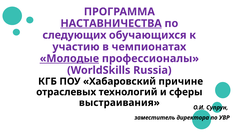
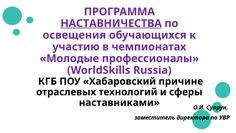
следующих: следующих -> освещения (74, 35)
Молодые underline: present -> none (69, 58)
выстраивания: выстраивания -> наставниками (119, 102)
